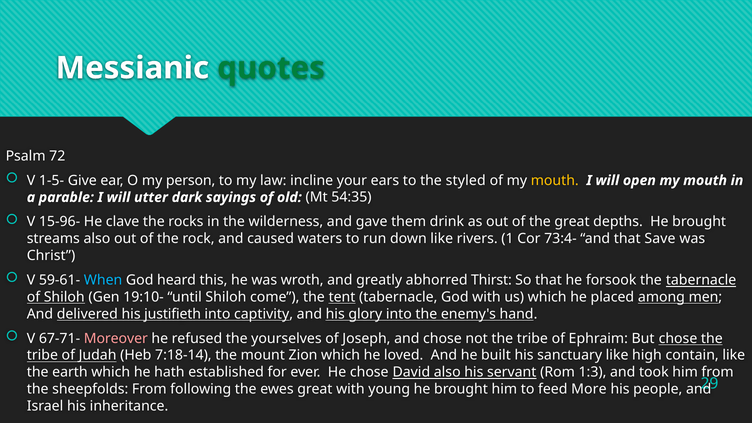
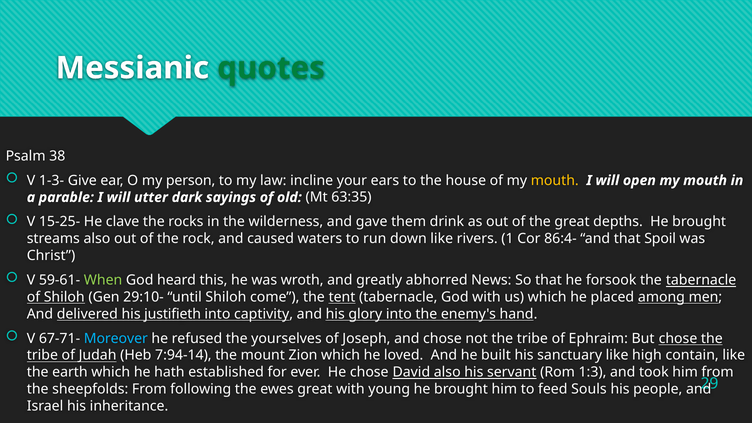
72: 72 -> 38 (57, 156)
1-5-: 1-5- -> 1-3- (51, 180)
styled: styled -> house (466, 180)
54:35: 54:35 -> 63:35 (351, 197)
15-96-: 15-96- -> 15-25- (60, 222)
73:4-: 73:4- -> 86:4- (560, 239)
Save: Save -> Spoil (660, 239)
When colour: light blue -> light green (103, 280)
Thirst: Thirst -> News (491, 280)
19:10-: 19:10- -> 29:10- (143, 297)
Moreover colour: pink -> light blue (116, 338)
7:18-14: 7:18-14 -> 7:94-14 (183, 355)
More: More -> Souls (589, 389)
